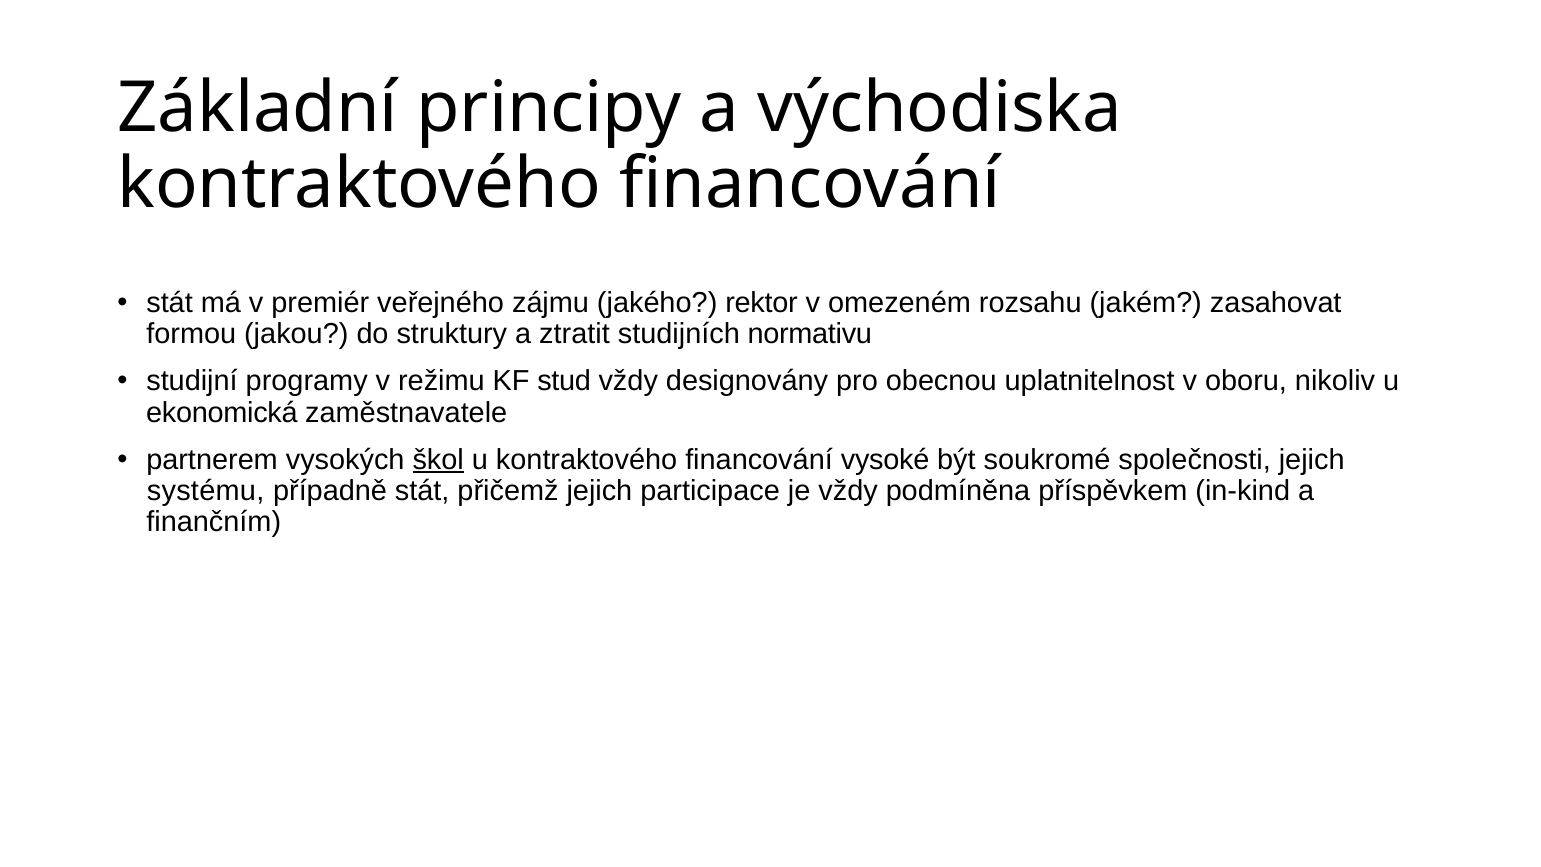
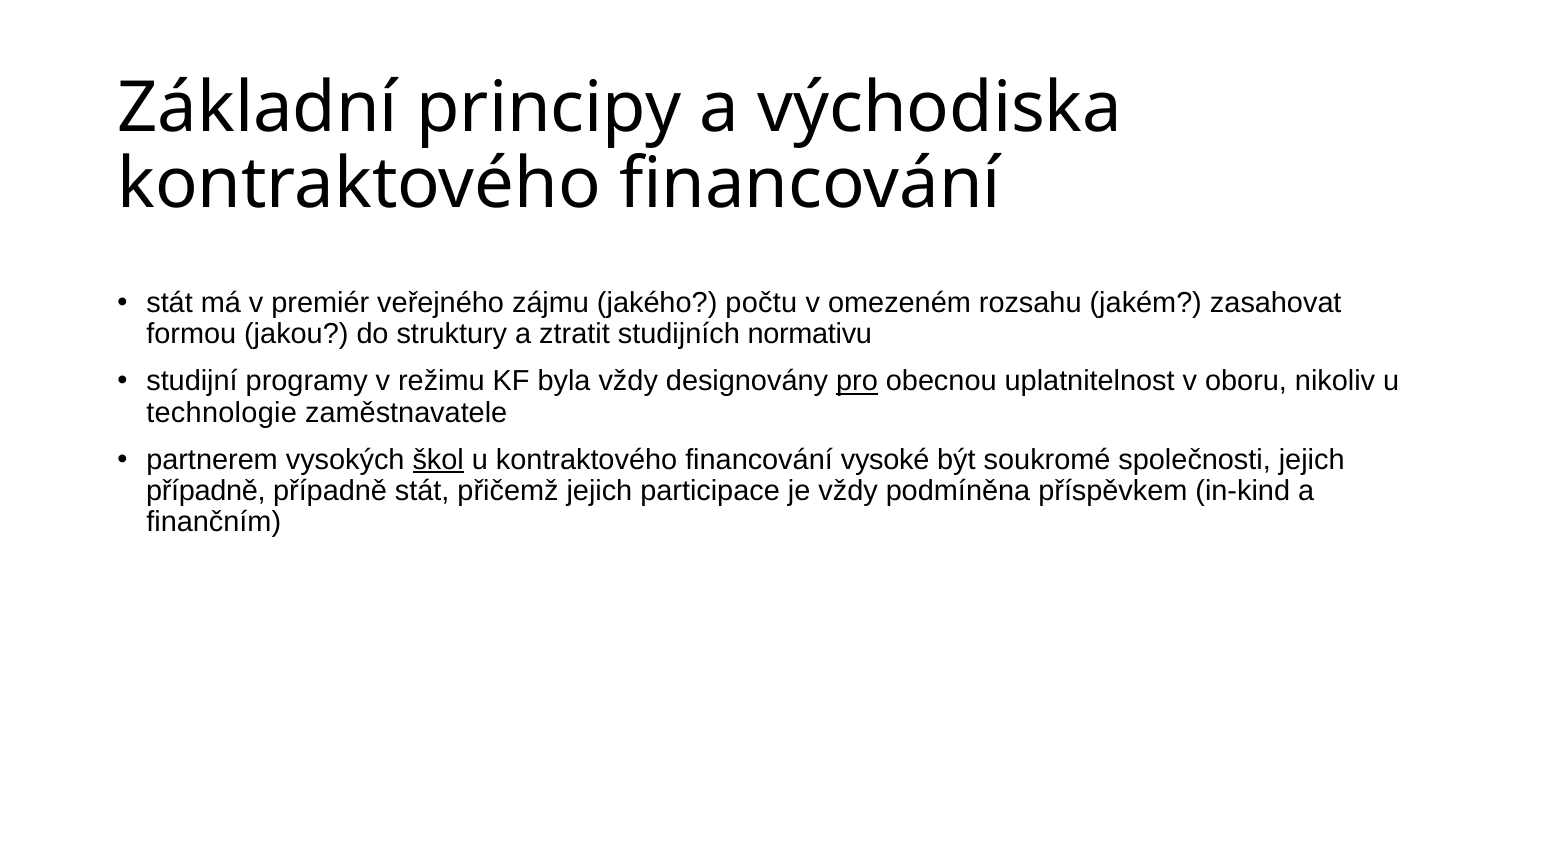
rektor: rektor -> počtu (761, 303)
stud: stud -> byla (564, 381)
pro underline: none -> present (857, 381)
ekonomická: ekonomická -> technologie (222, 412)
systému: systému -> případně (206, 491)
